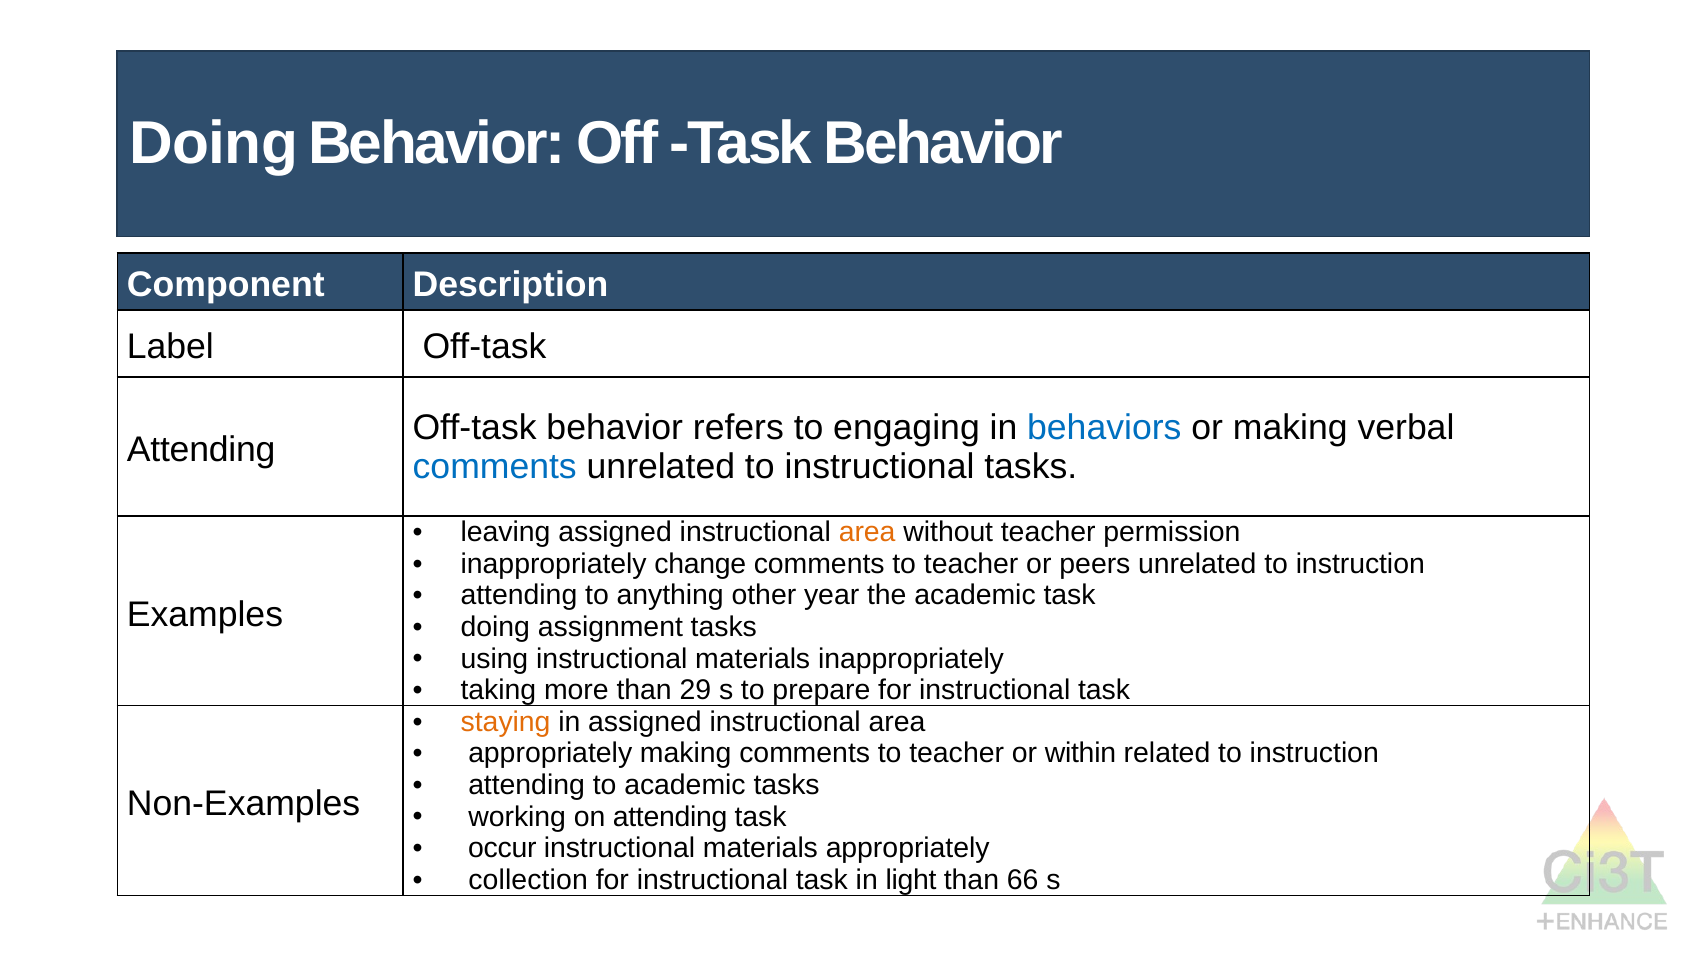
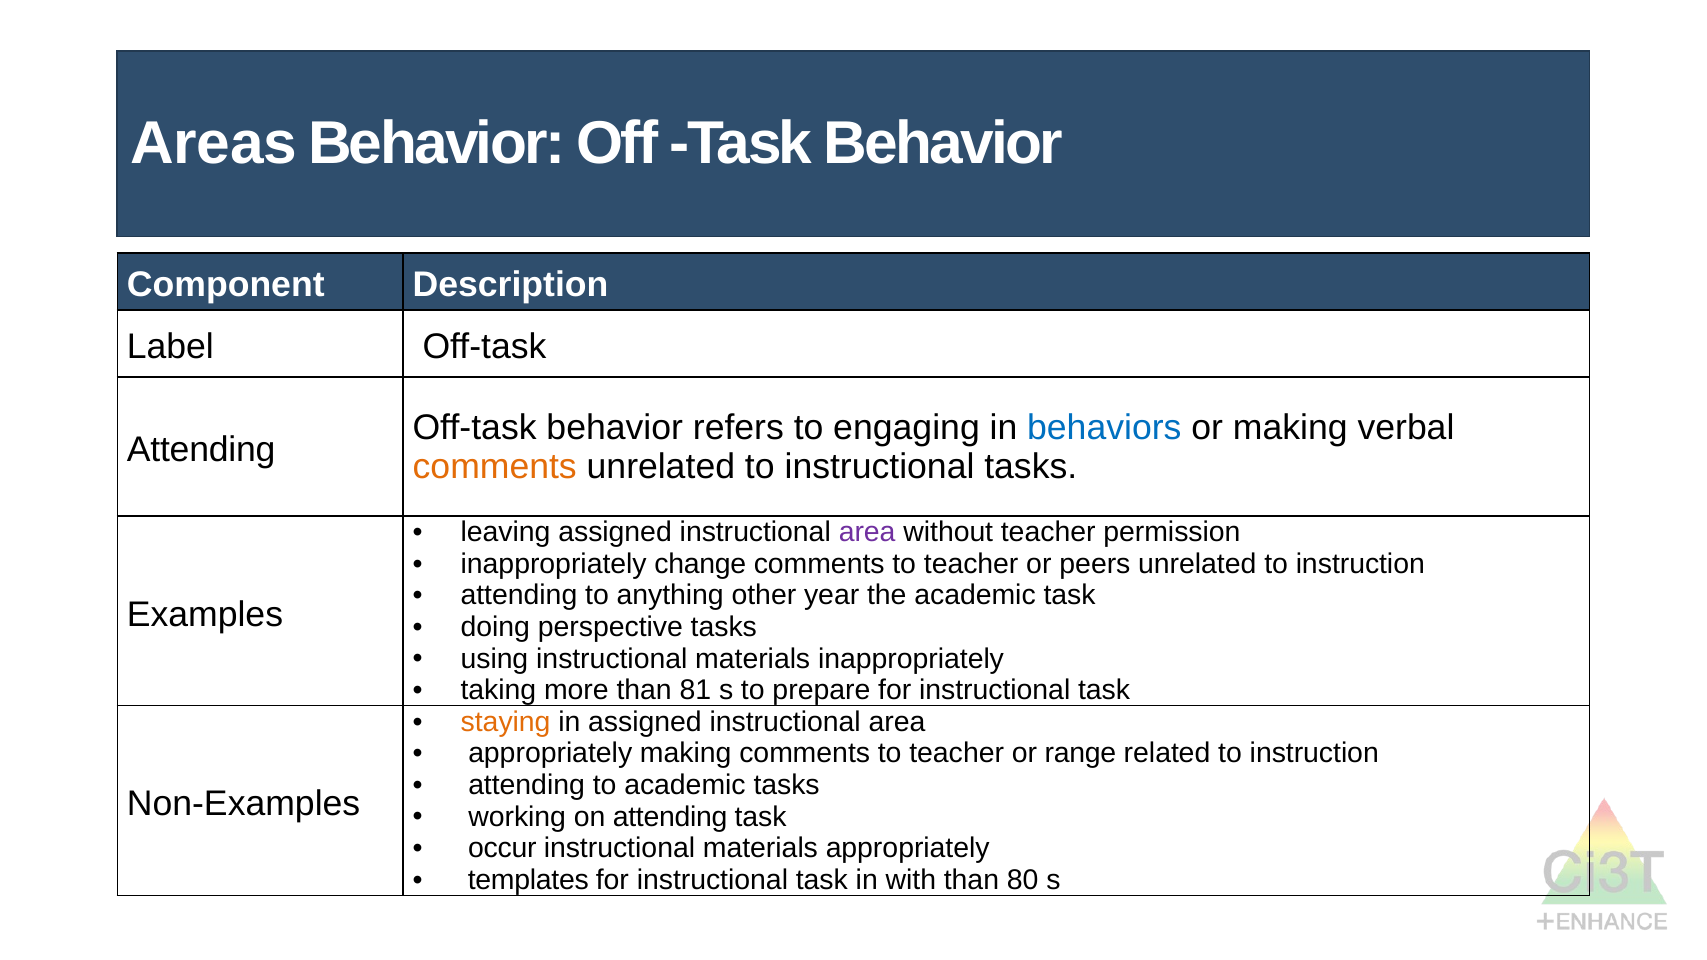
Doing: Doing -> Areas (214, 143)
comments colour: blue -> orange (495, 467)
area colour: orange -> purple (867, 532)
assignment: assignment -> perspective (610, 627)
29: 29 -> 81 (695, 690)
within: within -> range (1080, 754)
collection: collection -> templates (528, 880)
light: light -> with (911, 880)
66: 66 -> 80 (1023, 880)
